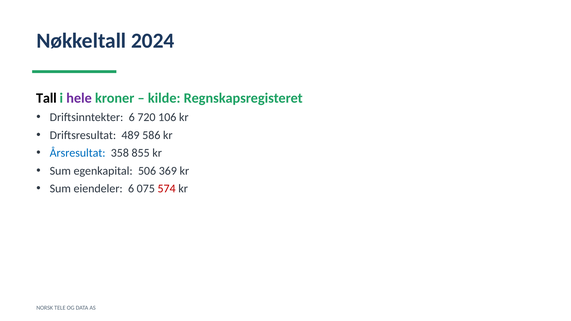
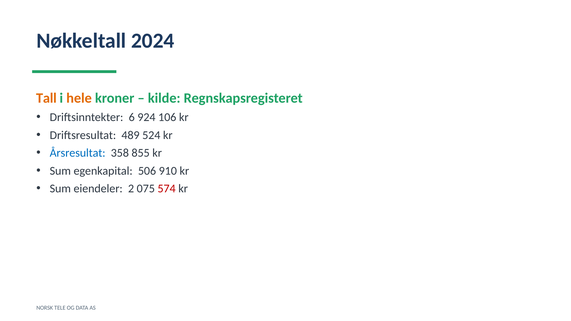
Tall colour: black -> orange (46, 98)
hele colour: purple -> orange (79, 98)
720: 720 -> 924 (146, 117)
586: 586 -> 524 (151, 135)
369: 369 -> 910 (168, 171)
eiendeler 6: 6 -> 2 (131, 189)
